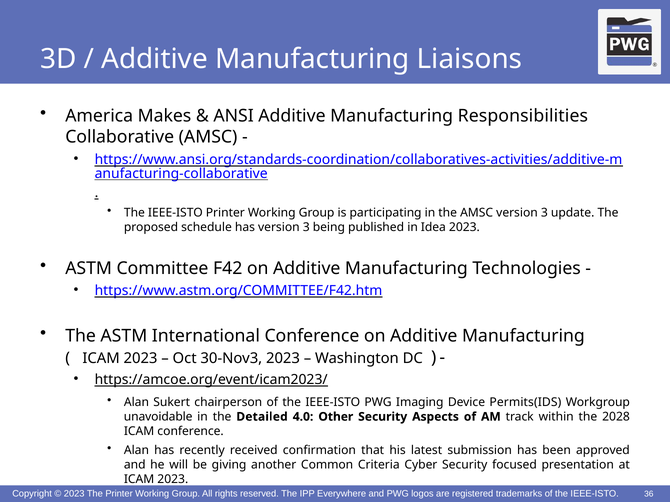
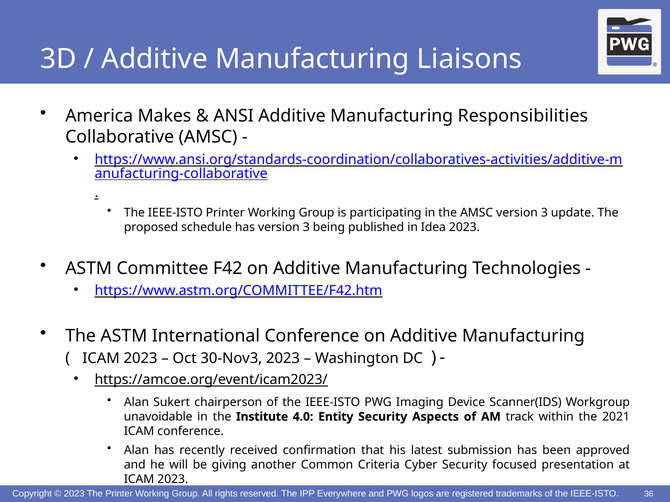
Permits(IDS: Permits(IDS -> Scanner(IDS (525, 403)
Detailed: Detailed -> Institute (262, 417)
Other: Other -> Entity (336, 417)
2028: 2028 -> 2021 (616, 417)
